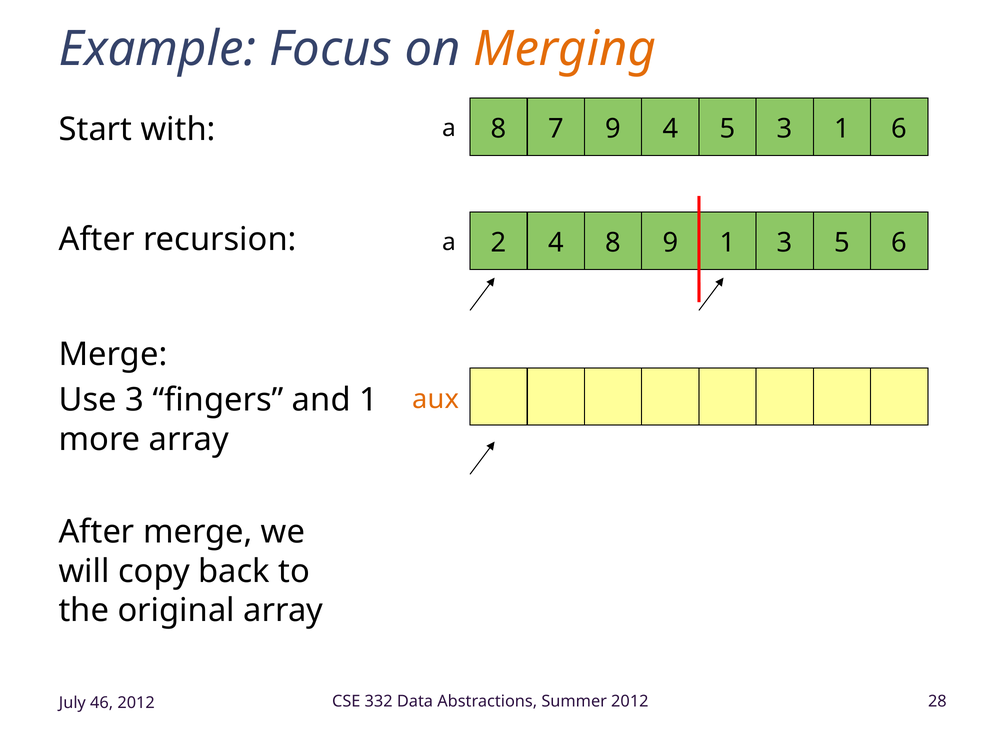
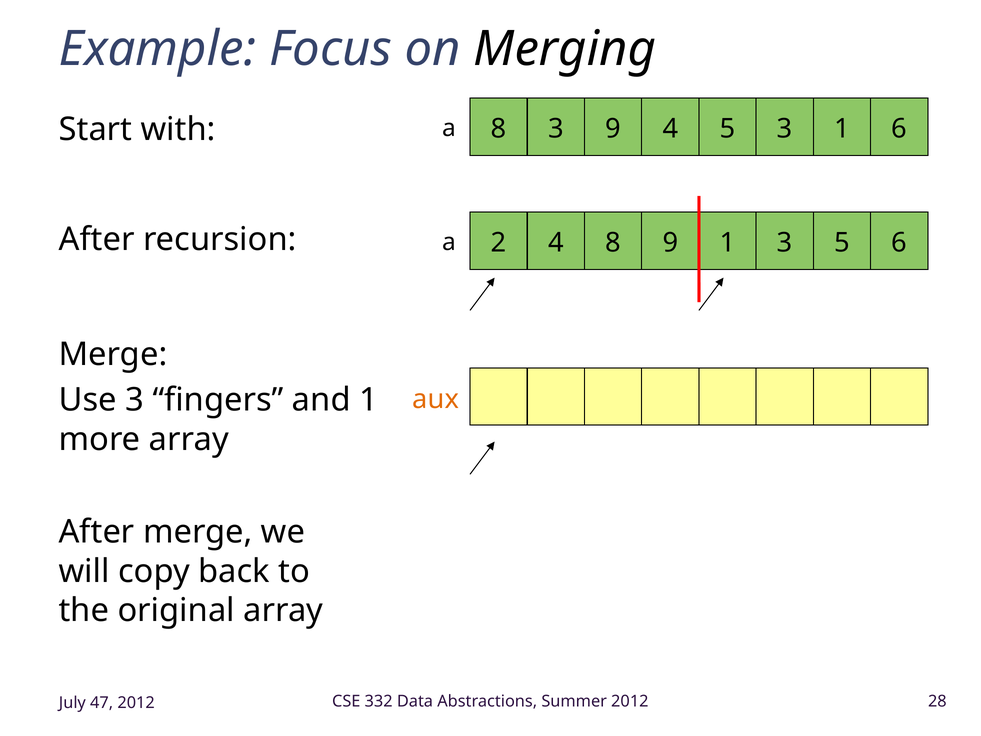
Merging colour: orange -> black (565, 49)
8 7: 7 -> 3 (556, 129)
46: 46 -> 47 (102, 703)
